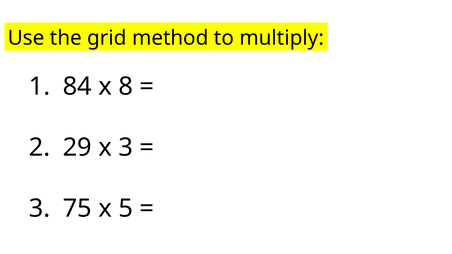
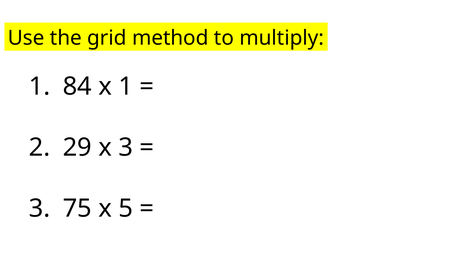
x 8: 8 -> 1 (126, 87)
